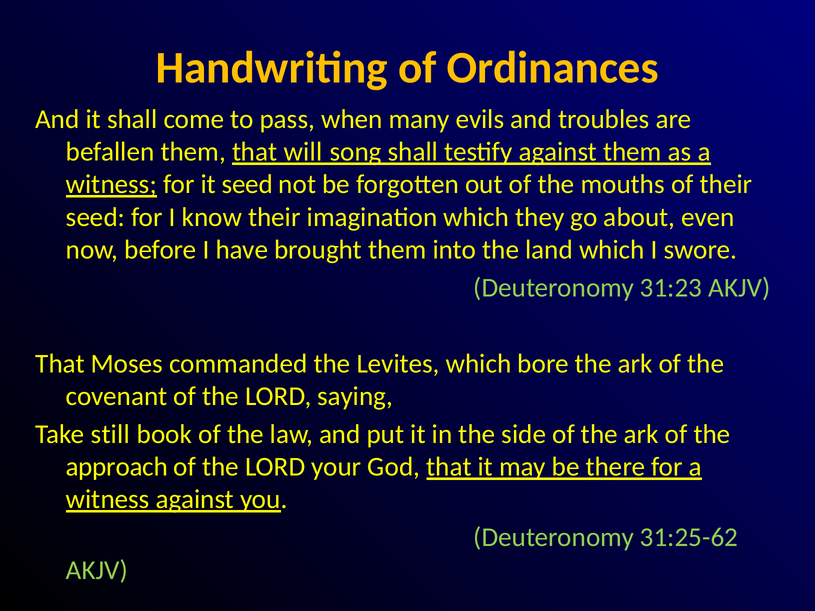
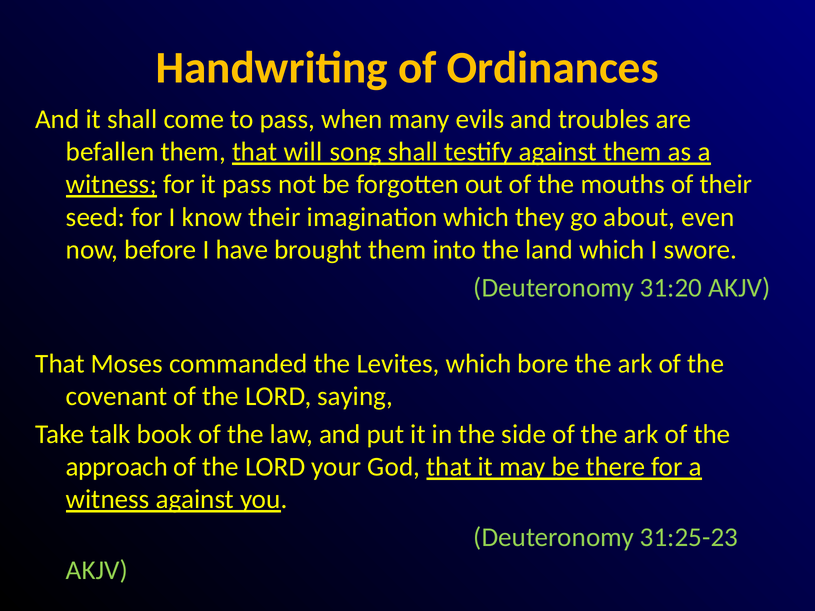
it seed: seed -> pass (247, 185)
31:23: 31:23 -> 31:20 (671, 288)
still: still -> talk (111, 435)
31:25-62: 31:25-62 -> 31:25-23 (689, 538)
